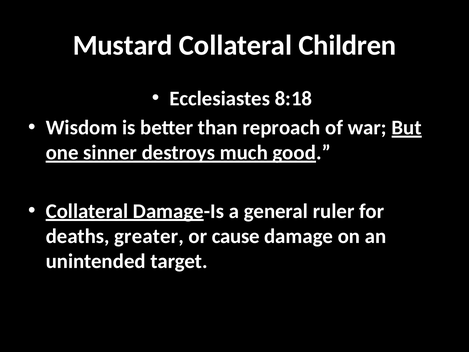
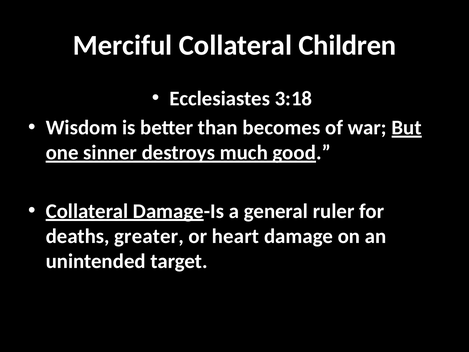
Mustard: Mustard -> Merciful (123, 45)
8:18: 8:18 -> 3:18 (293, 98)
reproach: reproach -> becomes (281, 128)
cause: cause -> heart (236, 236)
